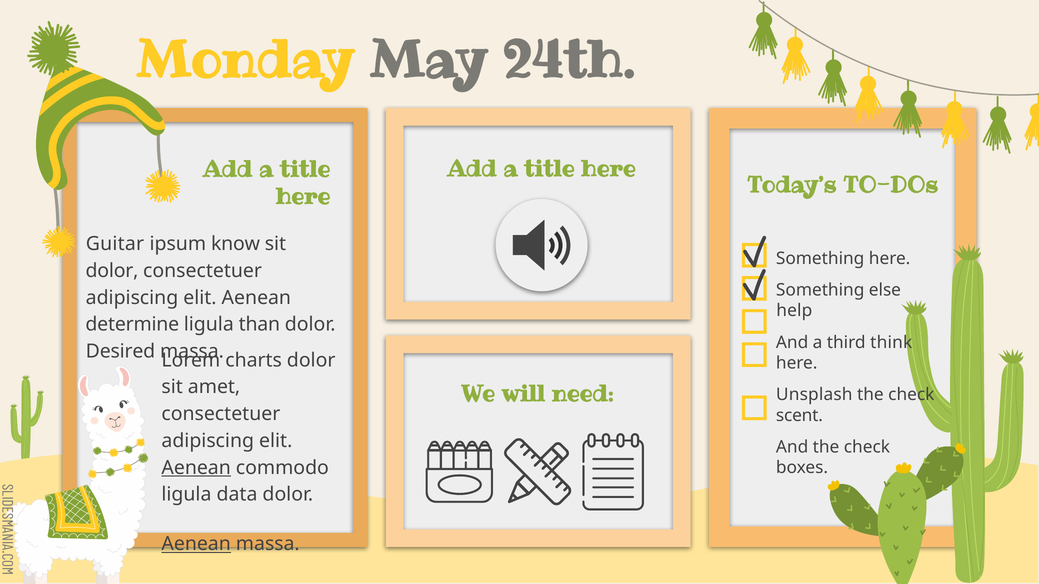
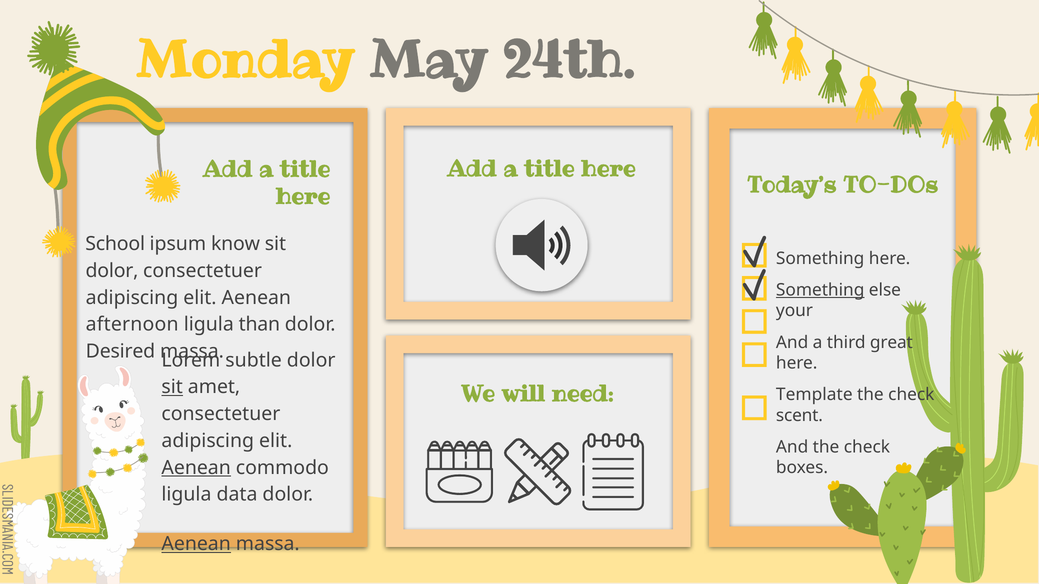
Guitar: Guitar -> School (115, 244)
Something underline: none -> present (820, 290)
help: help -> your (794, 311)
determine: determine -> afternoon (132, 325)
think: think -> great (891, 343)
charts: charts -> subtle (254, 360)
sit underline: none -> present (172, 387)
Unsplash: Unsplash -> Template (814, 395)
